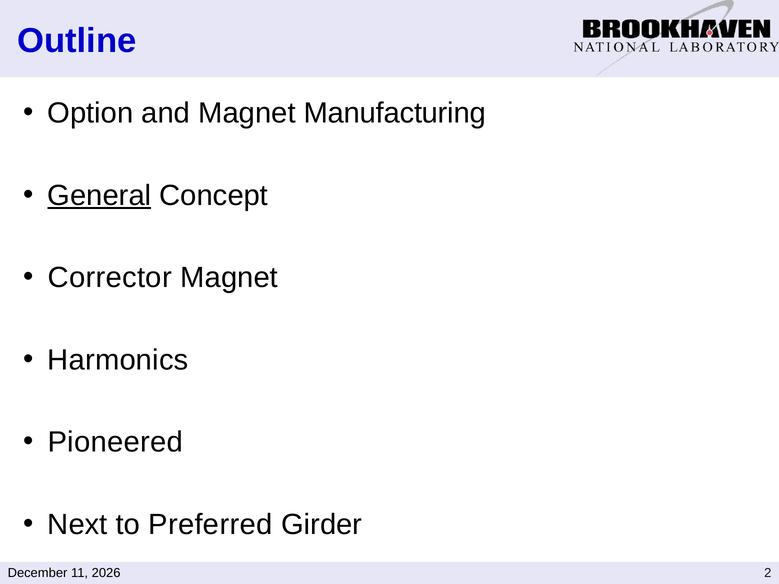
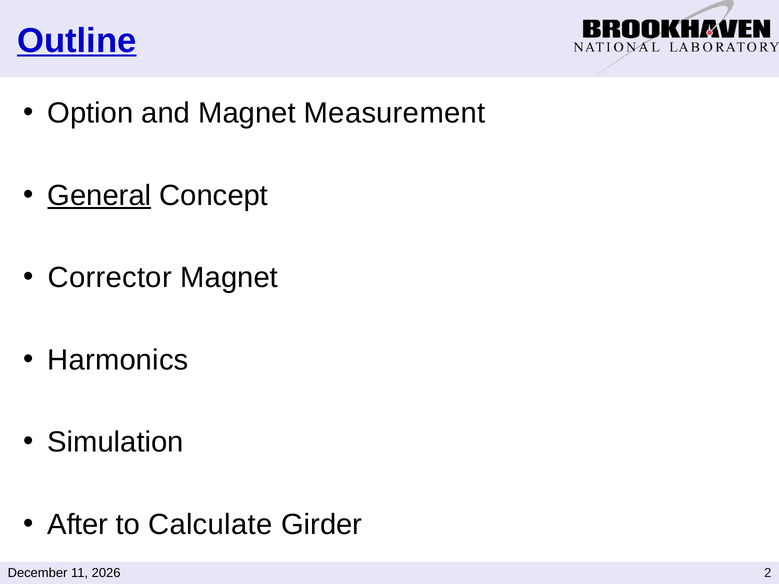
Outline underline: none -> present (77, 41)
Manufacturing: Manufacturing -> Measurement (395, 113)
Pioneered: Pioneered -> Simulation (116, 442)
Next: Next -> After (78, 525)
Preferred: Preferred -> Calculate (210, 525)
